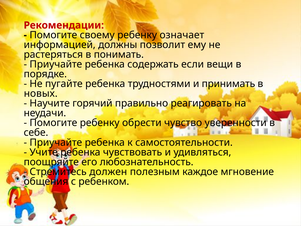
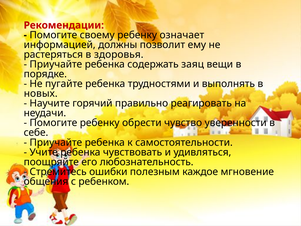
понимать: понимать -> здоровья (119, 55)
если: если -> заяц (193, 64)
принимать: принимать -> выполнять (228, 84)
должен: должен -> ошибки (108, 172)
